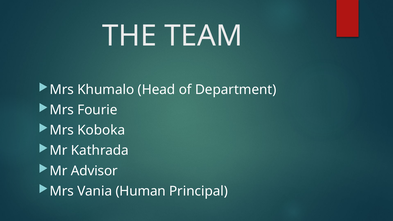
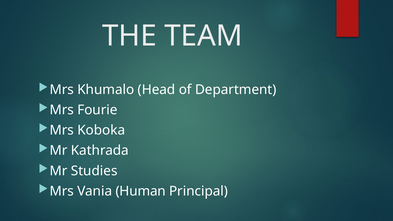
Advisor: Advisor -> Studies (94, 171)
